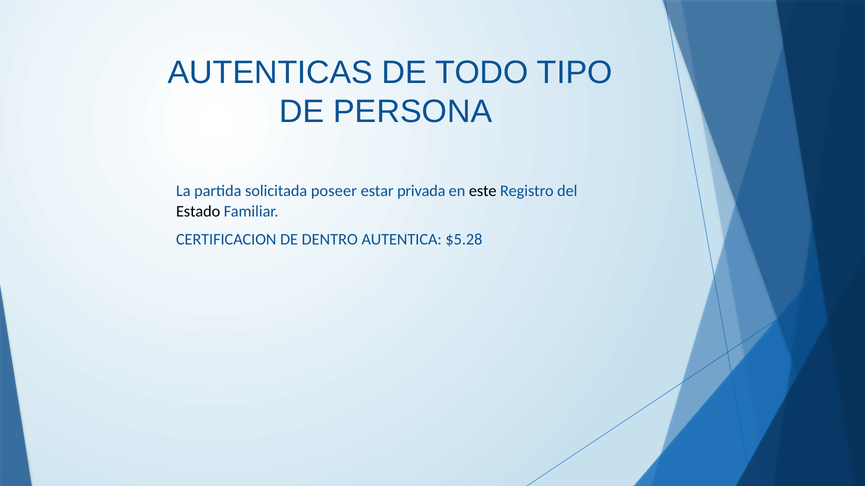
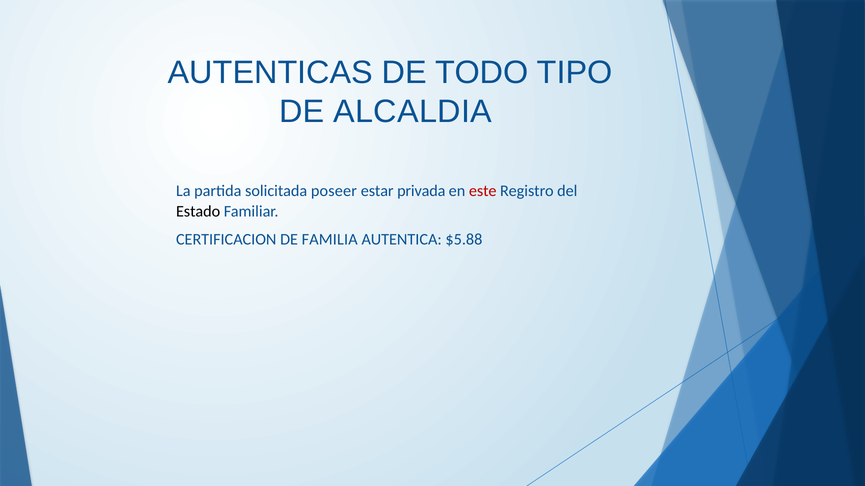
PERSONA: PERSONA -> ALCALDIA (413, 112)
este colour: black -> red (483, 191)
DENTRO: DENTRO -> FAMILIA (330, 240)
$5.28: $5.28 -> $5.88 (464, 240)
